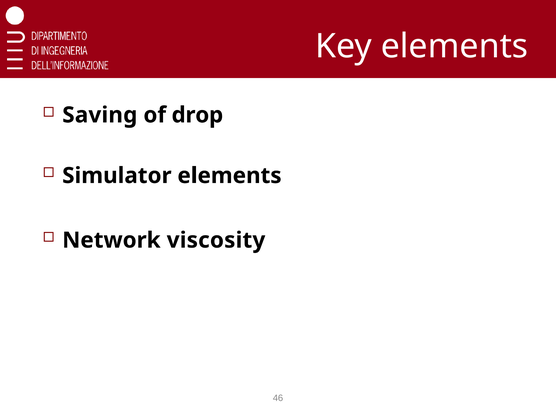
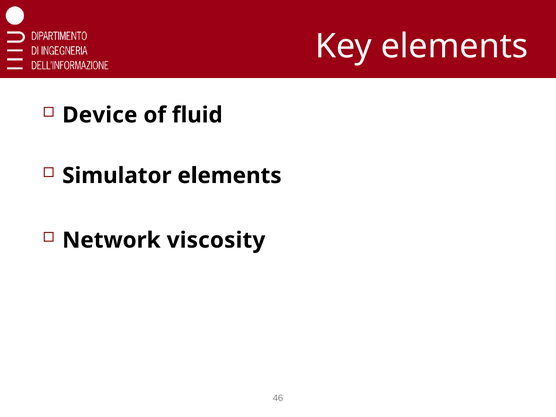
Saving: Saving -> Device (100, 115)
drop: drop -> fluid (197, 115)
